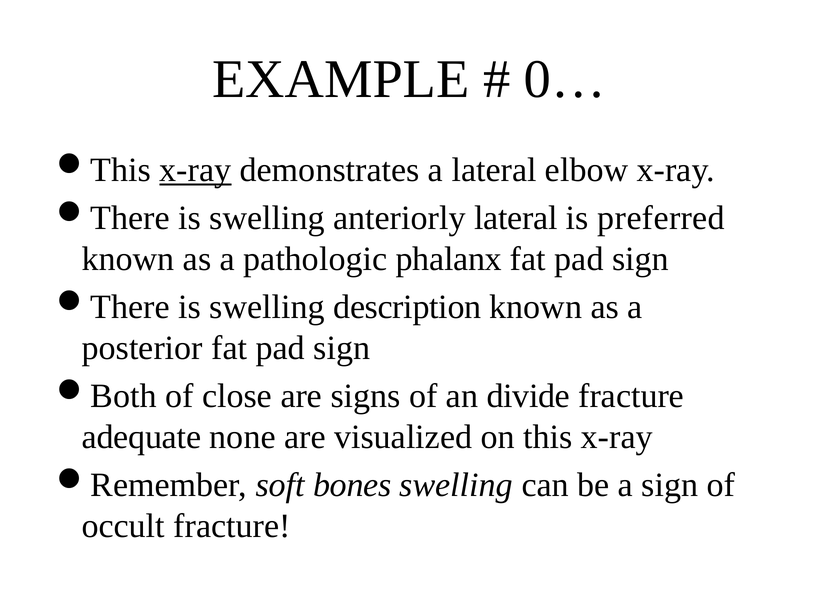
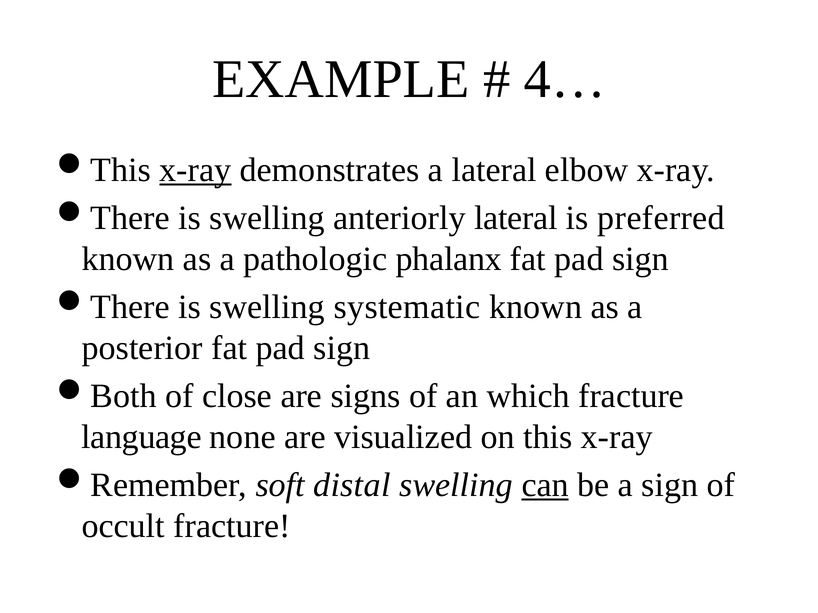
0…: 0… -> 4… (565, 79)
description: description -> systematic (407, 307)
divide: divide -> which (528, 396)
adequate: adequate -> language (142, 437)
bones: bones -> distal (352, 485)
can underline: none -> present (545, 485)
